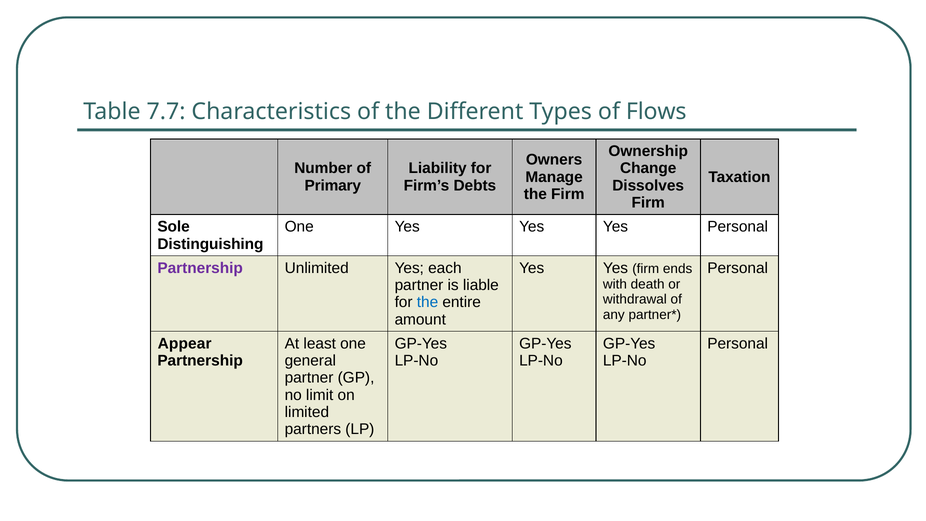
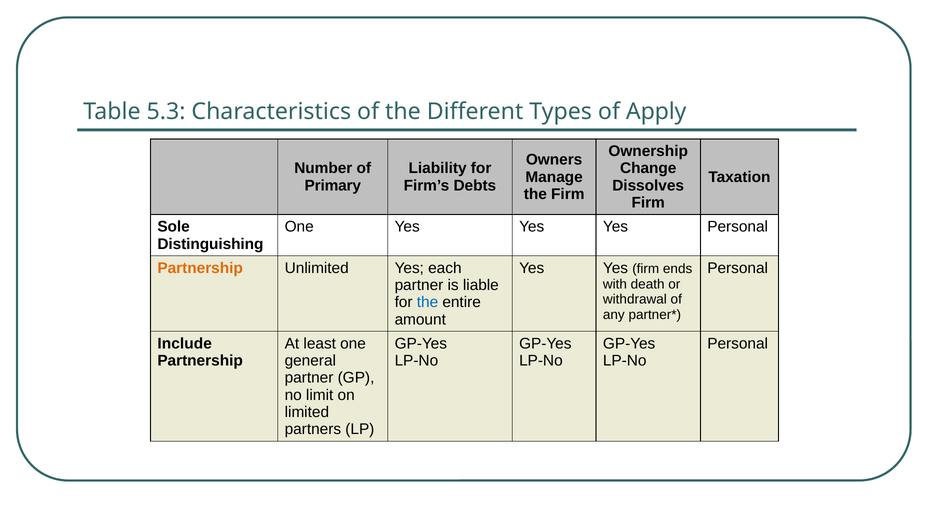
7.7: 7.7 -> 5.3 (166, 112)
Flows: Flows -> Apply (656, 112)
Partnership colour: purple -> orange (200, 268)
Appear: Appear -> Include (185, 344)
